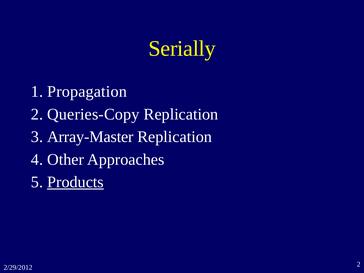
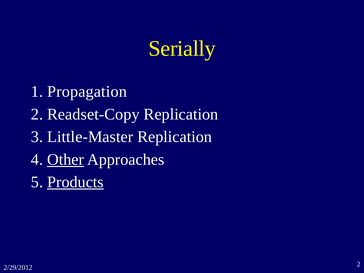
Queries-Copy: Queries-Copy -> Readset-Copy (93, 114)
Array-Master: Array-Master -> Little-Master (90, 137)
Other underline: none -> present (66, 159)
